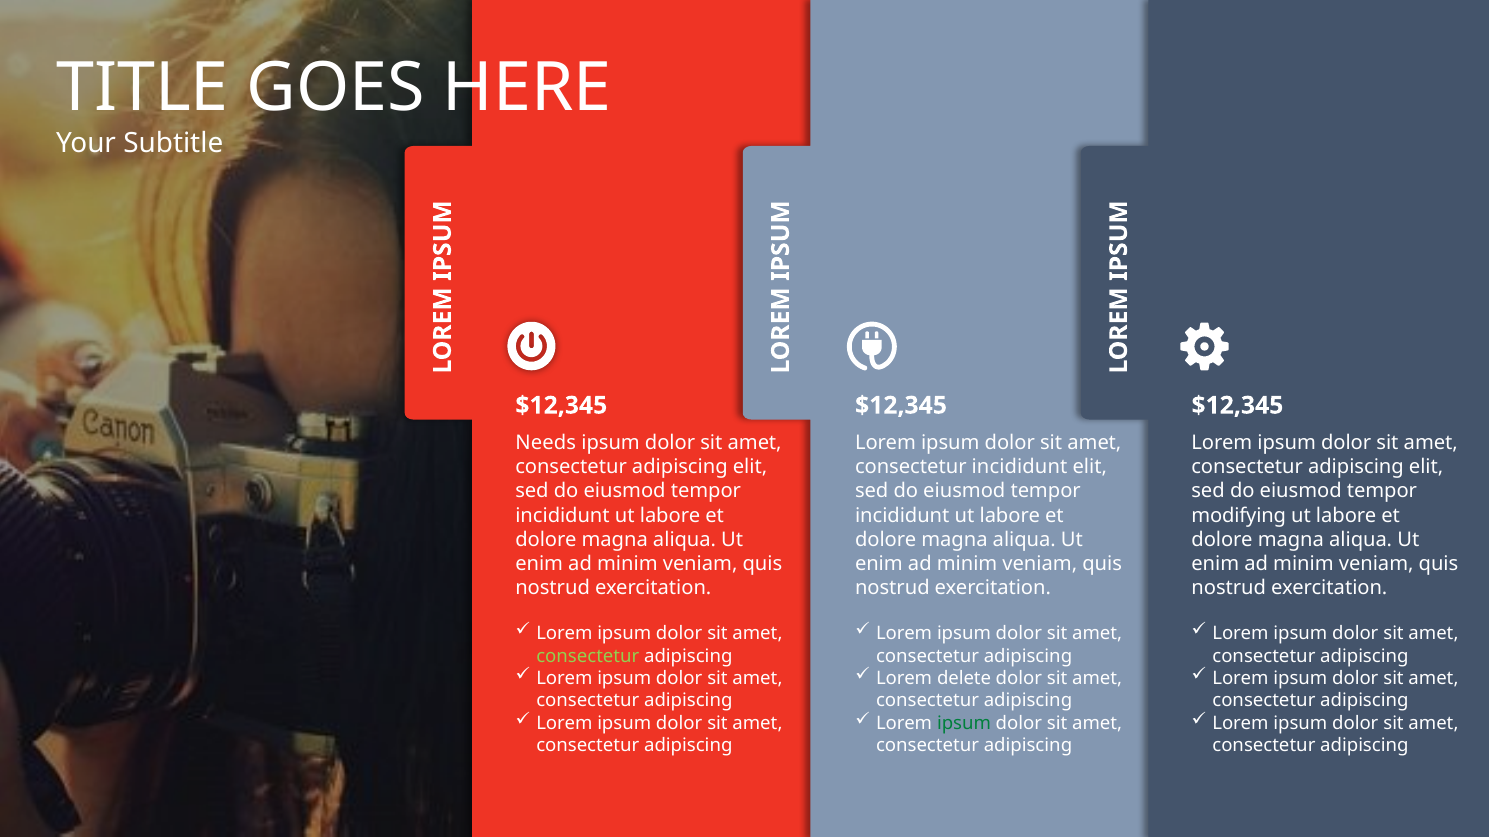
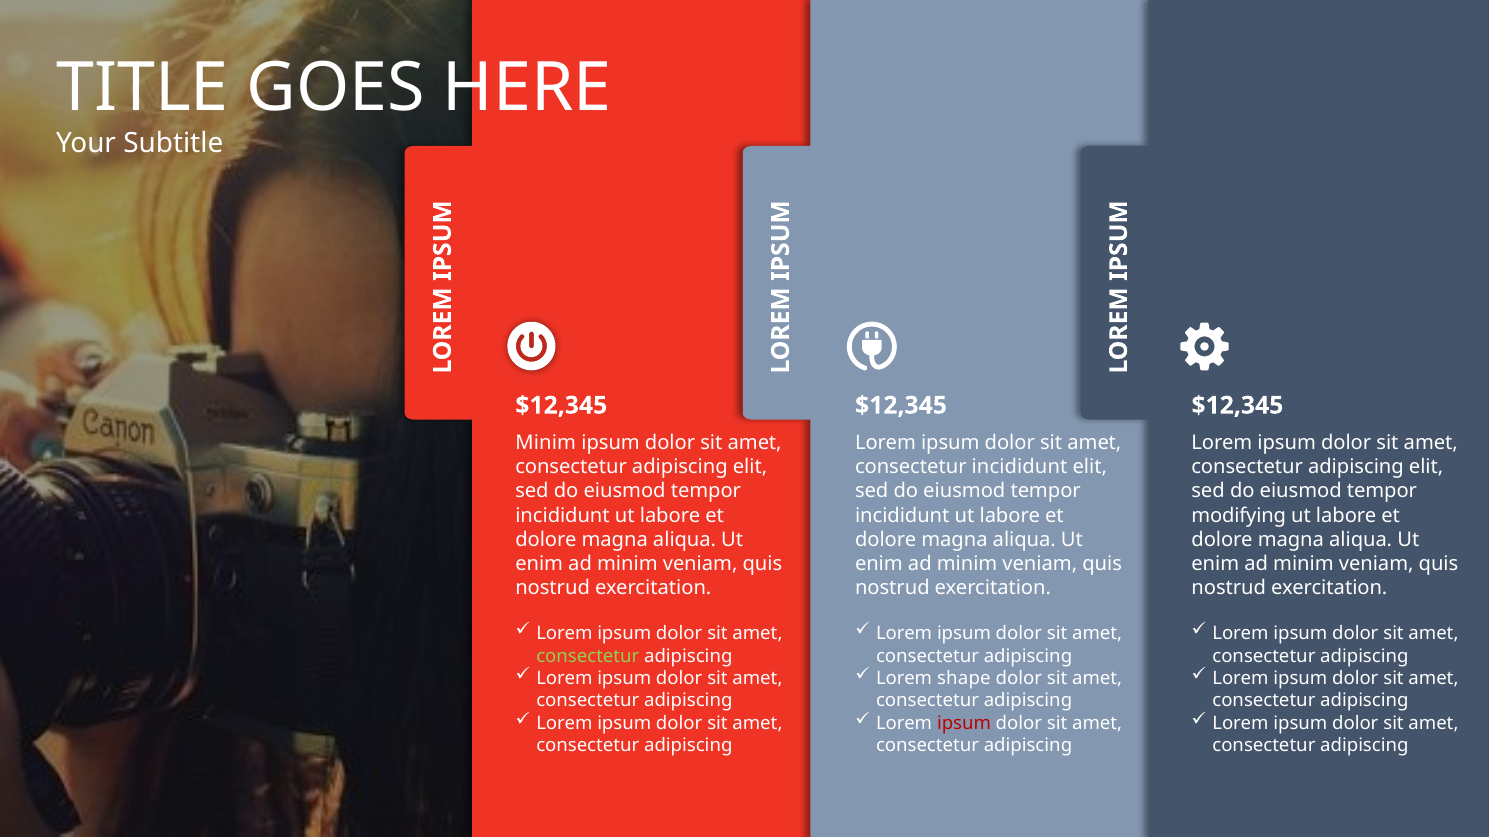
Needs: Needs -> Minim (546, 443)
delete: delete -> shape (964, 679)
ipsum colour: green -> red (964, 723)
